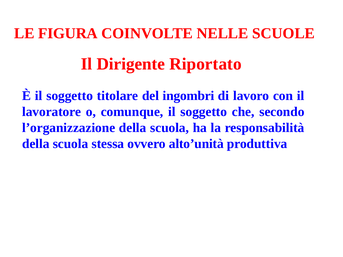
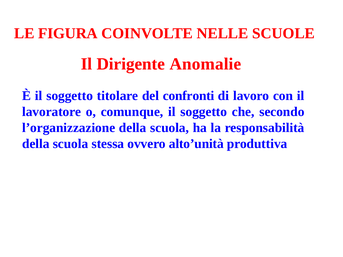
Riportato: Riportato -> Anomalie (205, 64)
ingombri: ingombri -> confronti (189, 96)
